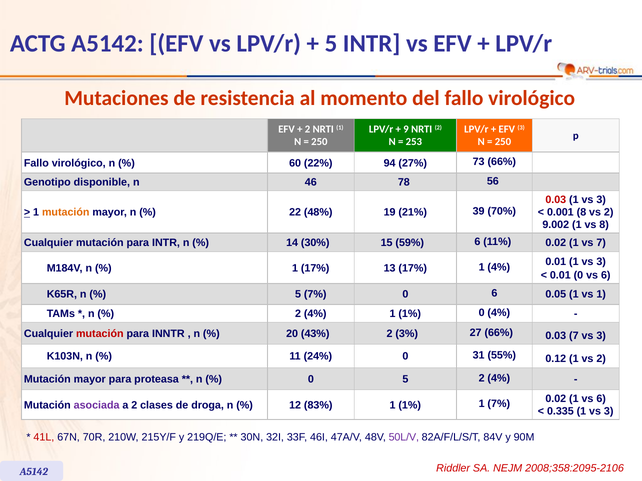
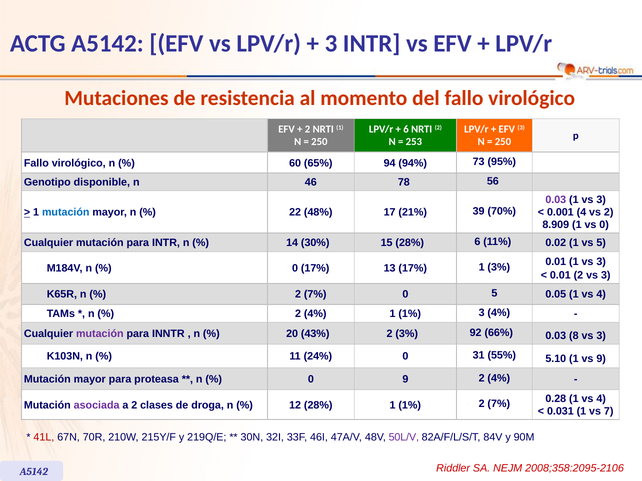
5: 5 -> 3 (331, 44)
9: 9 -> 6 (406, 130)
22%: 22% -> 65% (318, 163)
27%: 27% -> 94% (413, 163)
73 66%: 66% -> 95% (502, 162)
0.03 colour: red -> purple (556, 200)
mutación colour: orange -> blue (66, 213)
19: 19 -> 17 (390, 213)
0.001 8: 8 -> 4 (581, 213)
9.002: 9.002 -> 8.909 (556, 225)
vs 8: 8 -> 0 (604, 225)
15 59%: 59% -> 28% (410, 243)
vs 7: 7 -> 5 (601, 243)
1: 1 -> 0 (295, 268)
1 4%: 4% -> 3% (499, 267)
0.01 0: 0 -> 2 (578, 276)
6: 6 -> 3 (606, 276)
5: 5 -> 2 (298, 295)
0 6: 6 -> 5 (494, 294)
0.05 1 vs 1: 1 -> 4 (601, 295)
1% 0: 0 -> 3 (482, 313)
mutación colour: red -> purple (100, 334)
27: 27 -> 92 (476, 333)
0.03 7: 7 -> 8 (574, 336)
0.12: 0.12 -> 5.10 (556, 359)
1 vs 2: 2 -> 9 (601, 359)
0 5: 5 -> 9 (405, 380)
12 83%: 83% -> 28% (318, 406)
1% 1: 1 -> 2 (482, 404)
7% 0.02: 0.02 -> 0.28 (556, 399)
6: 6 -> 4 (601, 399)
0.335: 0.335 -> 0.031 (560, 412)
3: 3 -> 7 (609, 412)
